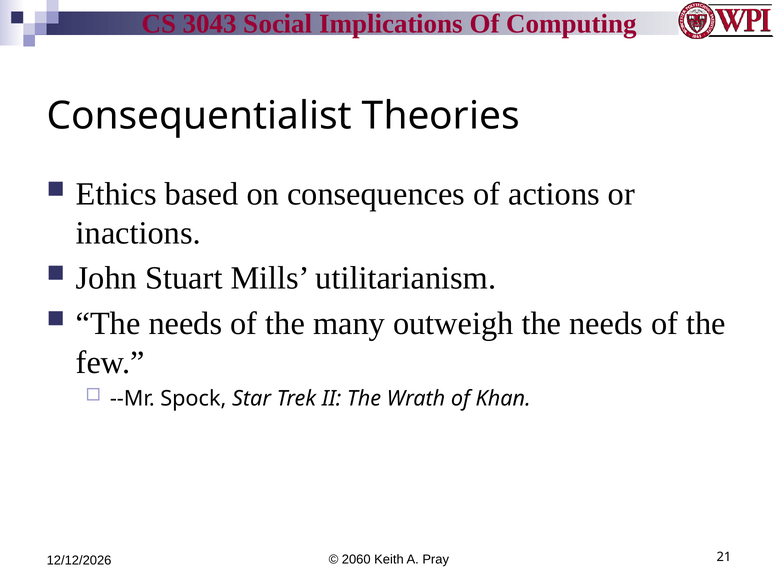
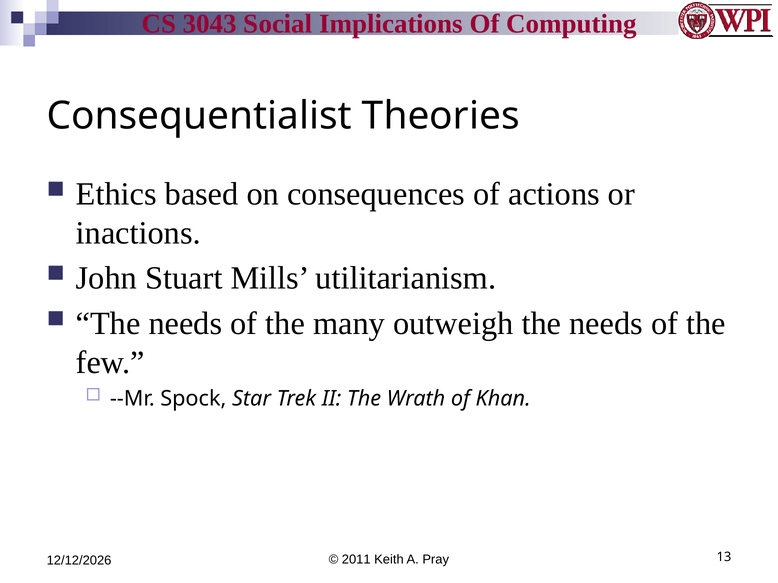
2060: 2060 -> 2011 (356, 560)
21: 21 -> 13 (724, 558)
